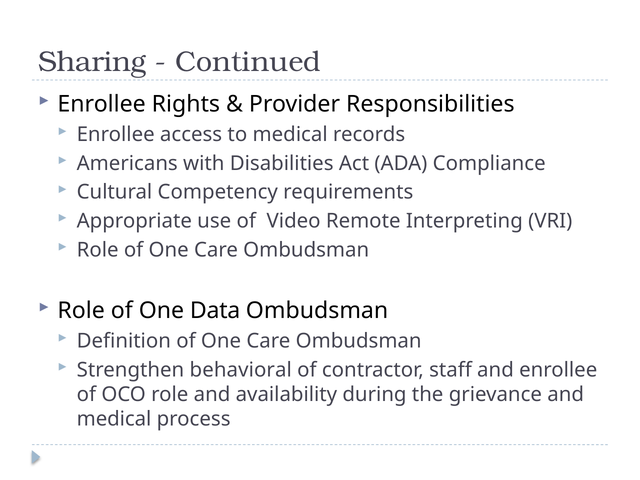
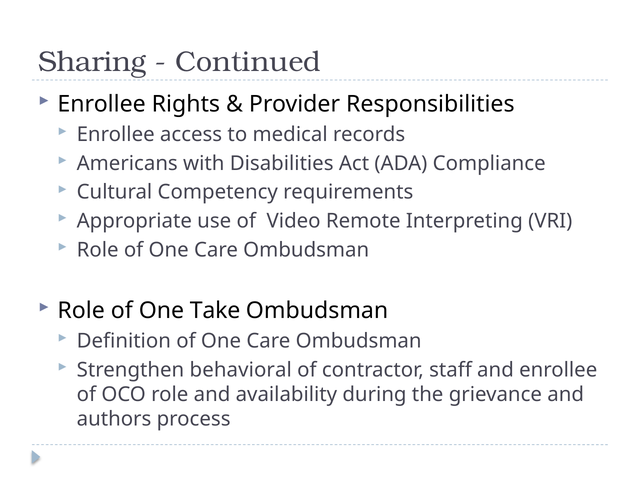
Data: Data -> Take (215, 311)
medical: medical -> authors (114, 419)
